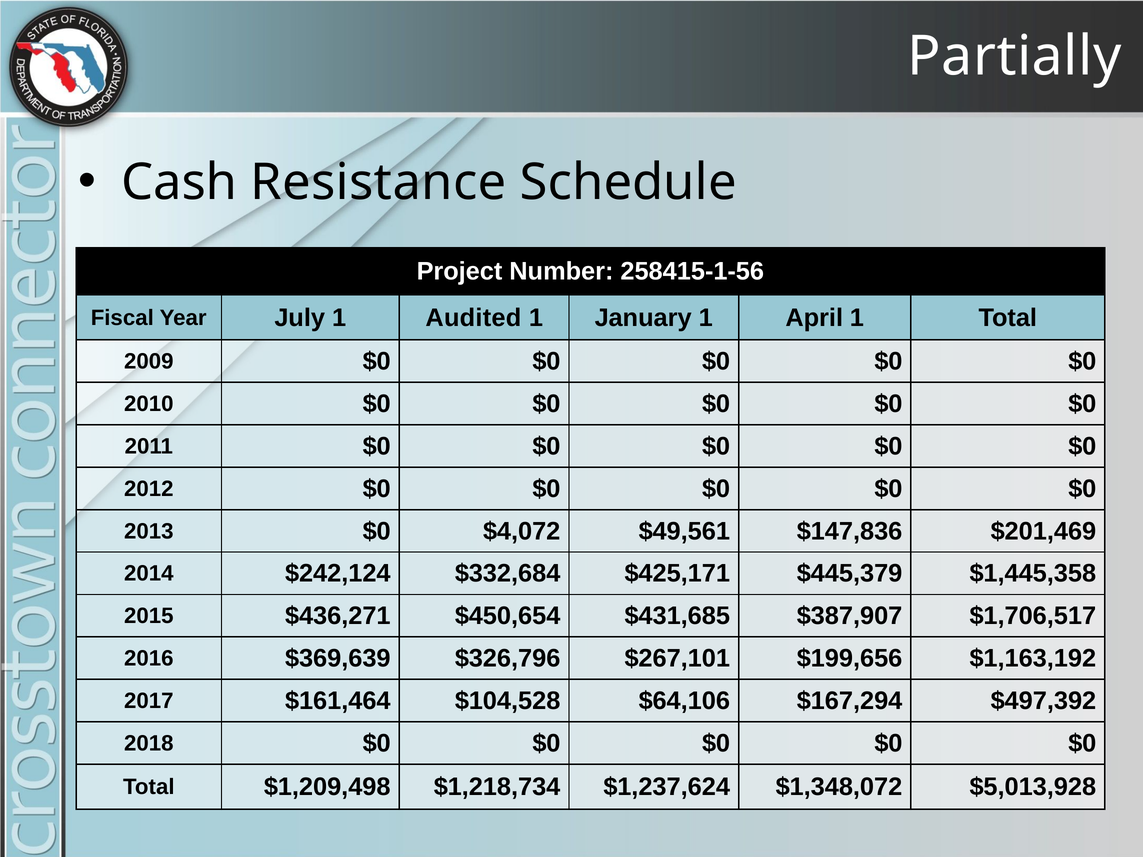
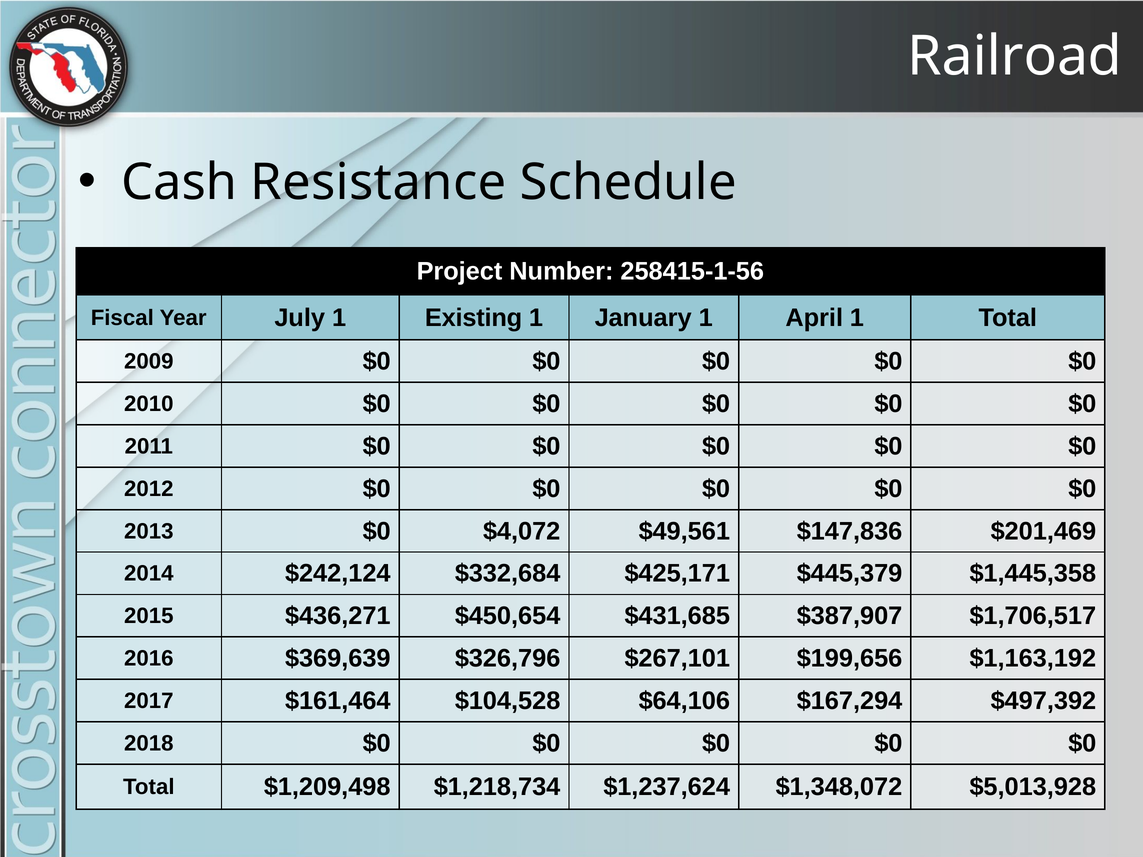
Partially: Partially -> Railroad (1015, 56)
Audited: Audited -> Existing (474, 318)
